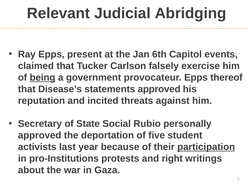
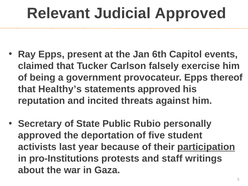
Abridging: Abridging -> Approved (191, 13)
being underline: present -> none (43, 77)
Disease’s: Disease’s -> Healthy’s (60, 89)
Social: Social -> Public (117, 124)
right: right -> staff (172, 159)
